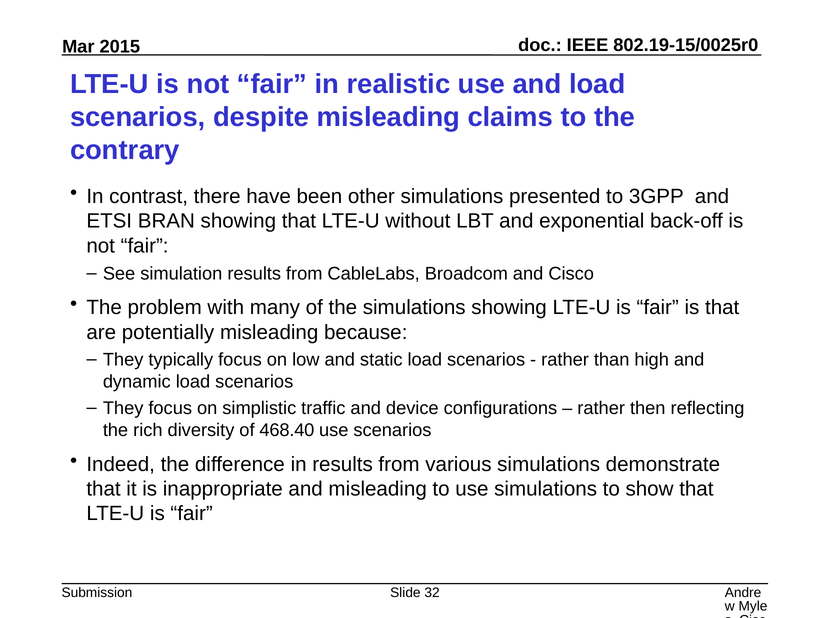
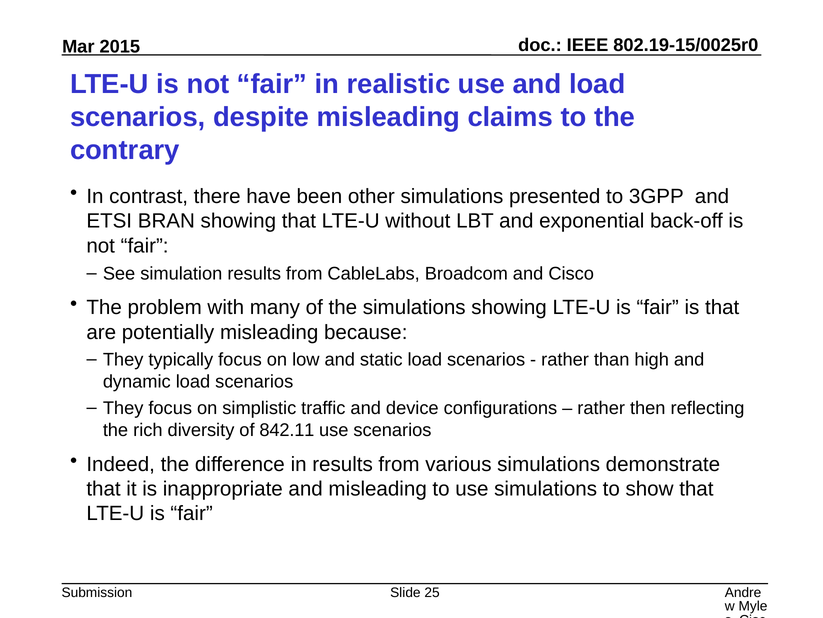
468.40: 468.40 -> 842.11 (287, 430)
32: 32 -> 25 (432, 592)
